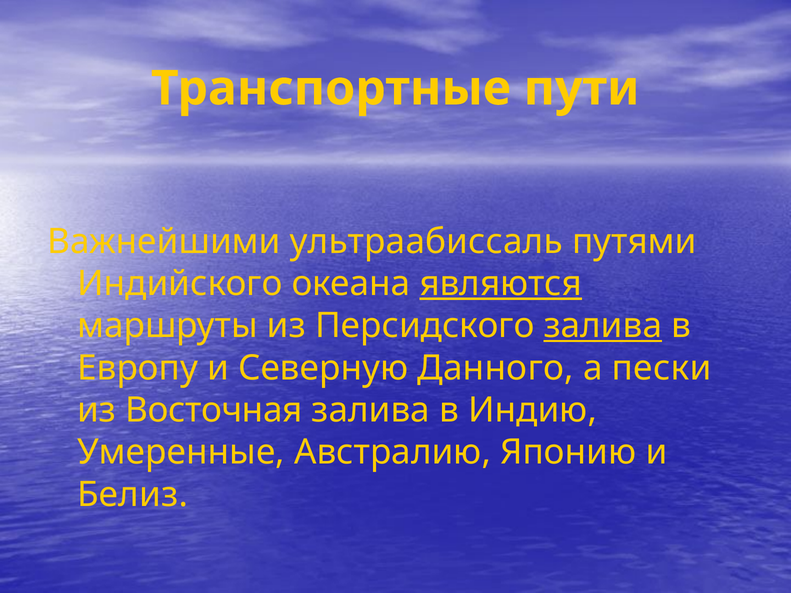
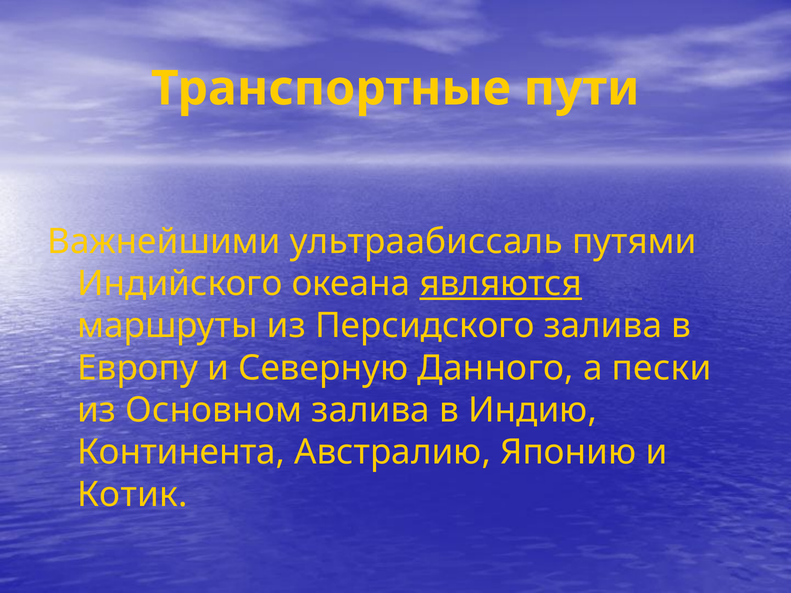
залива underline: present -> none (603, 326)
Восточная: Восточная -> Основном (214, 410)
Умеренные: Умеренные -> Континента (181, 453)
Белиз: Белиз -> Котик (132, 495)
